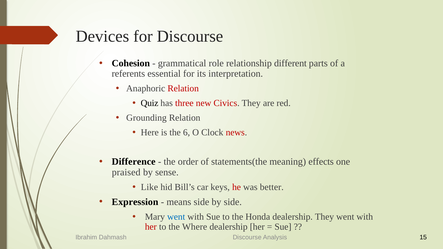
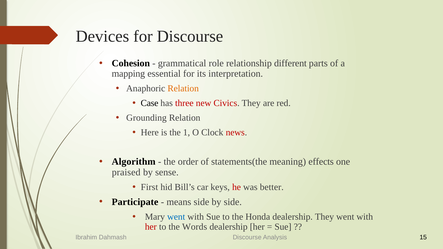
referents: referents -> mapping (128, 74)
Relation colour: red -> orange (183, 89)
Quiz: Quiz -> Case (150, 103)
6: 6 -> 1 (187, 132)
Difference: Difference -> Algorithm (134, 162)
Like: Like -> First (149, 187)
Expression: Expression -> Participate (135, 202)
Where: Where -> Words (195, 227)
